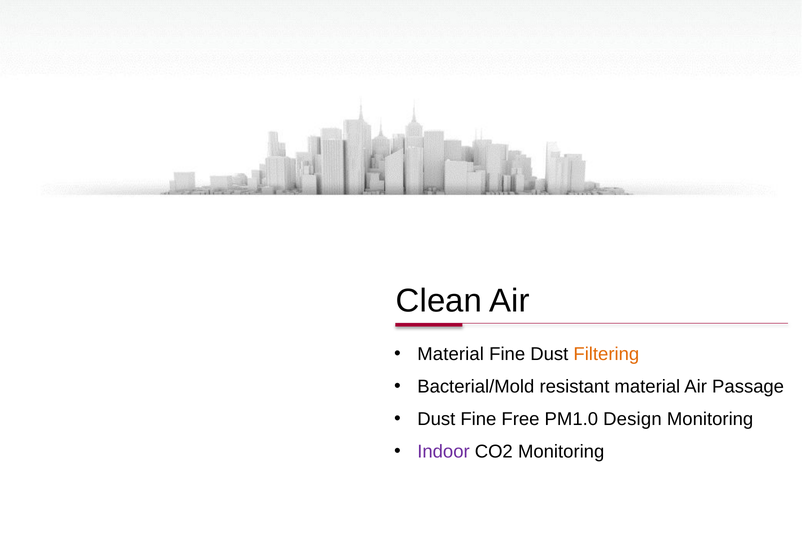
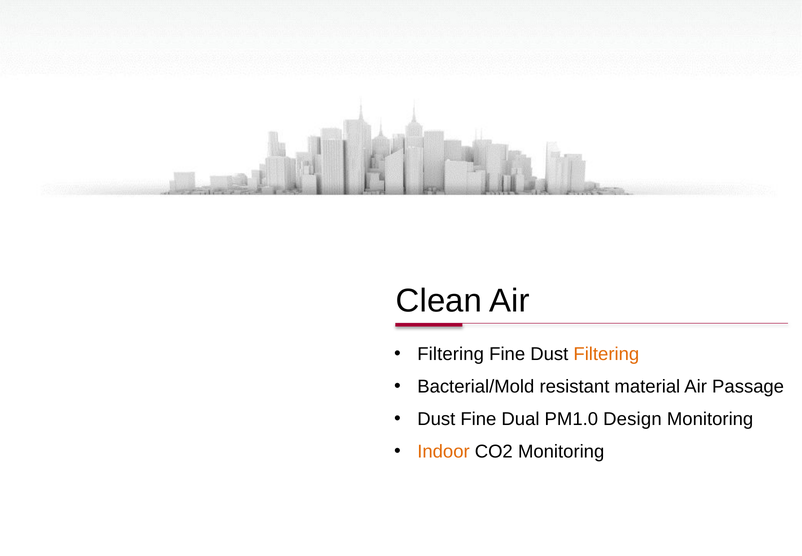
Material: Material -> Filtering (451, 354)
Free: Free -> Dual (521, 419)
Indoor colour: purple -> orange (444, 451)
